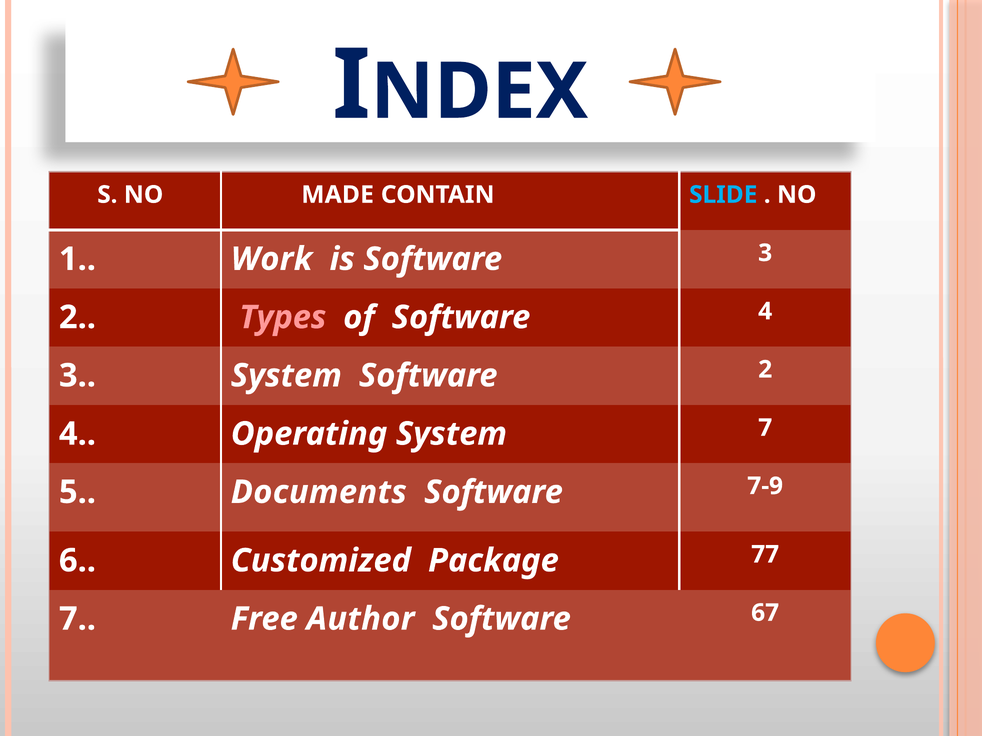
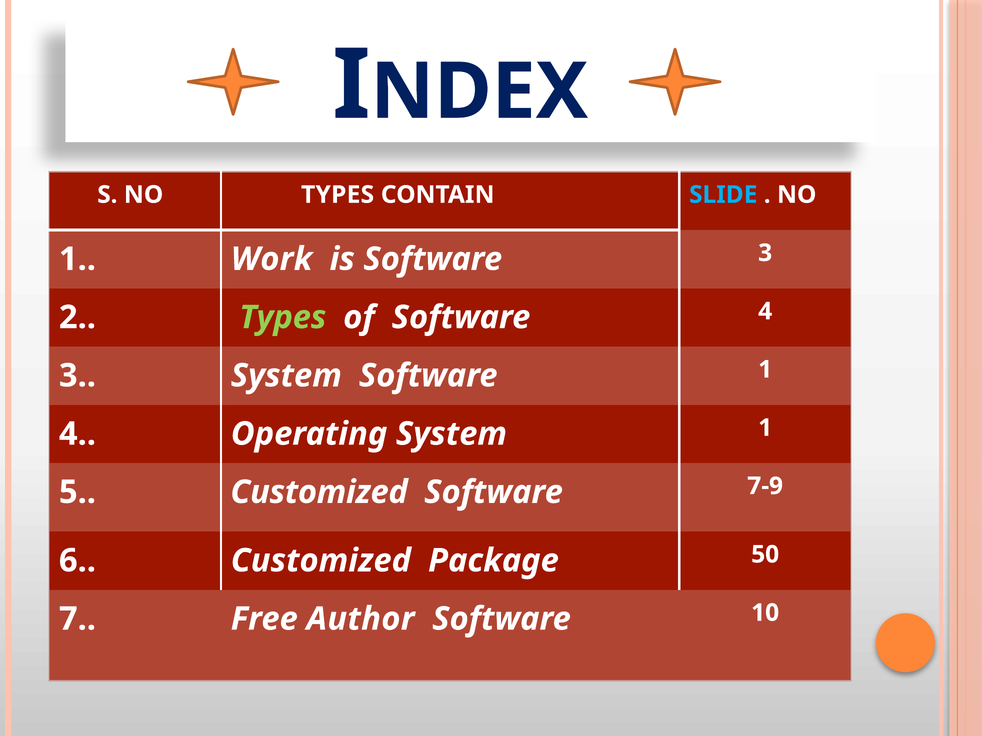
NO MADE: MADE -> TYPES (338, 195)
Types colour: pink -> light green (283, 318)
Software 2: 2 -> 1 (765, 370)
System 7: 7 -> 1 (765, 428)
5 Documents: Documents -> Customized (319, 492)
77: 77 -> 50 (765, 555)
67: 67 -> 10 (765, 613)
